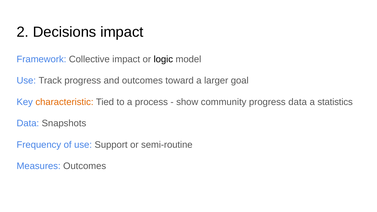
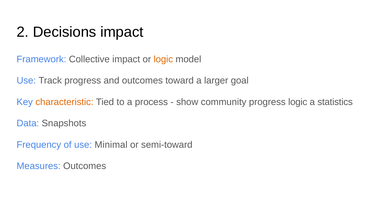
logic colour: black -> orange (163, 59)
progress data: data -> logic (298, 102)
Support: Support -> Minimal (111, 145)
semi-routine: semi-routine -> semi-toward (167, 145)
